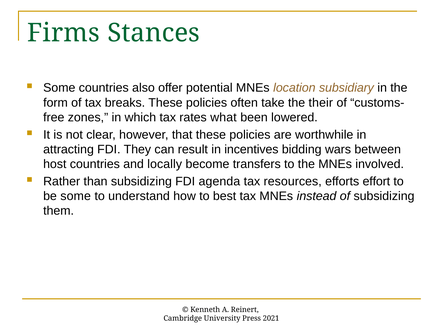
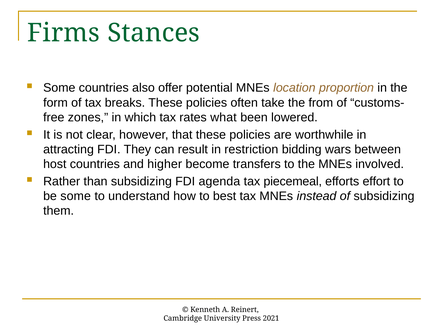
subsidiary: subsidiary -> proportion (346, 88)
their: their -> from (321, 103)
incentives: incentives -> restriction (251, 150)
locally: locally -> higher (165, 164)
resources: resources -> piecemeal (293, 182)
